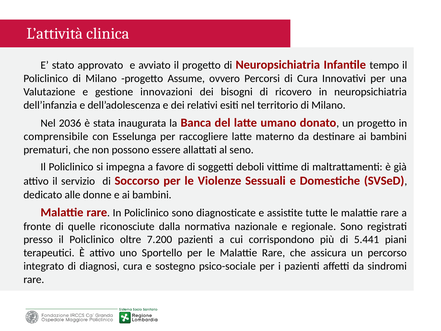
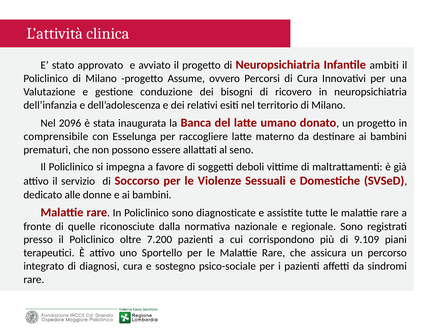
tempo: tempo -> ambiti (384, 65)
innovazioni: innovazioni -> conduzione (166, 92)
2036: 2036 -> 2096 (70, 123)
5.441: 5.441 -> 9.109 (367, 240)
